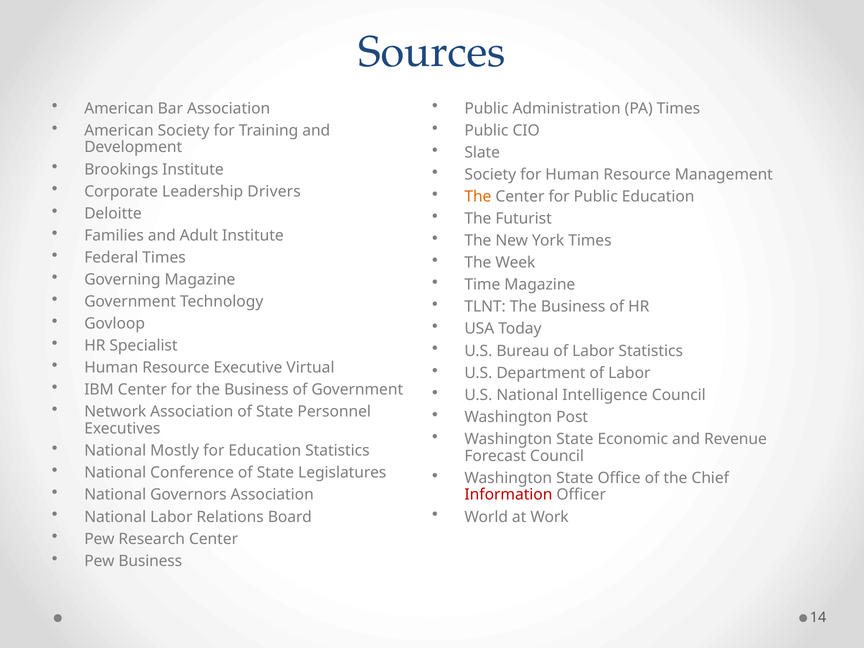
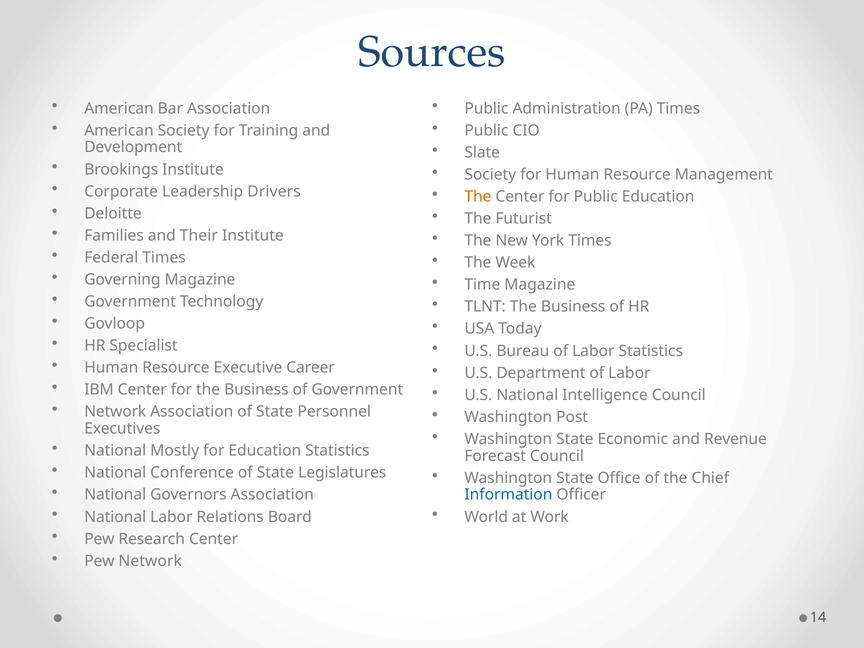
Adult: Adult -> Their (199, 235)
Virtual: Virtual -> Career (311, 368)
Information colour: red -> blue (508, 495)
Pew Business: Business -> Network (150, 561)
